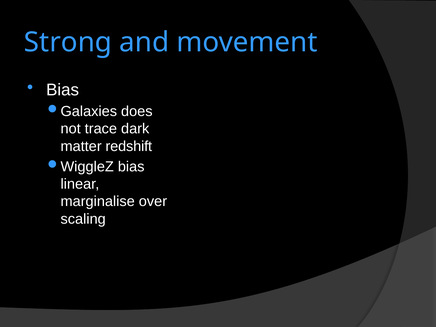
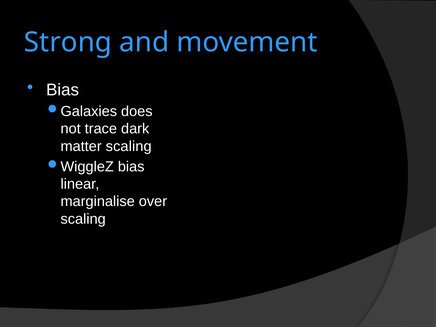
matter redshift: redshift -> scaling (129, 146)
